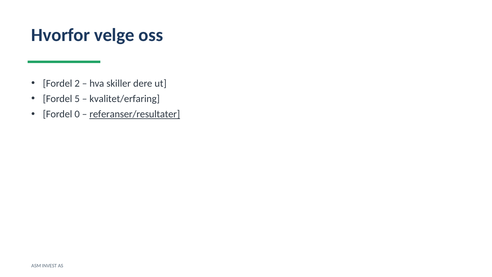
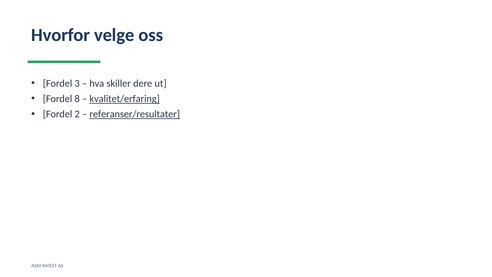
2: 2 -> 3 (77, 83)
5: 5 -> 8 (77, 99)
kvalitet/erfaring underline: none -> present (125, 99)
0: 0 -> 2 (77, 114)
